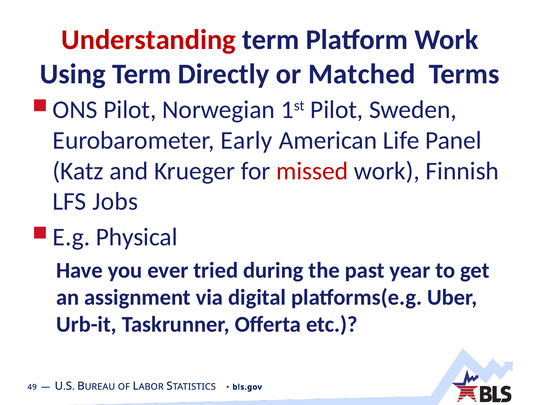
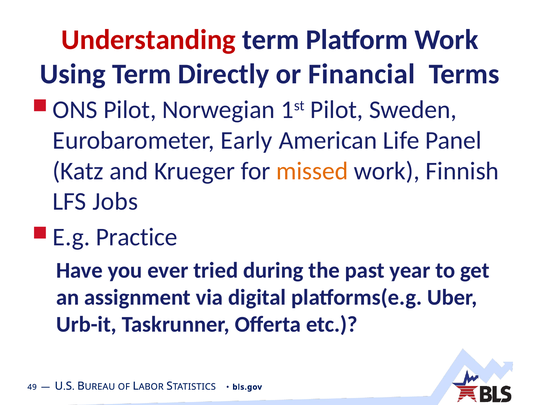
Matched: Matched -> Financial (362, 74)
missed colour: red -> orange (312, 171)
Physical: Physical -> Practice (137, 237)
